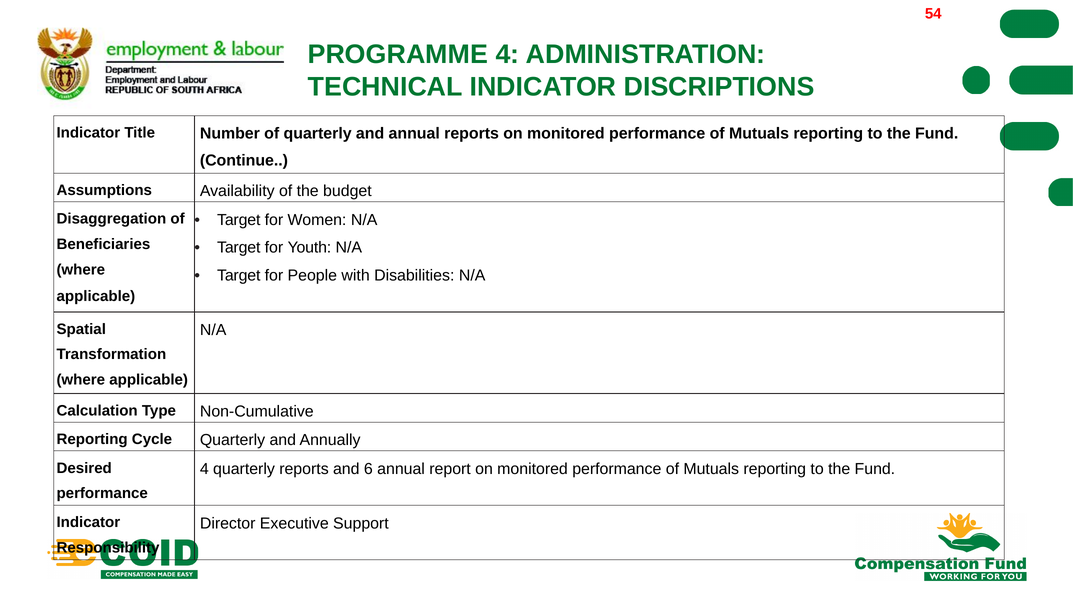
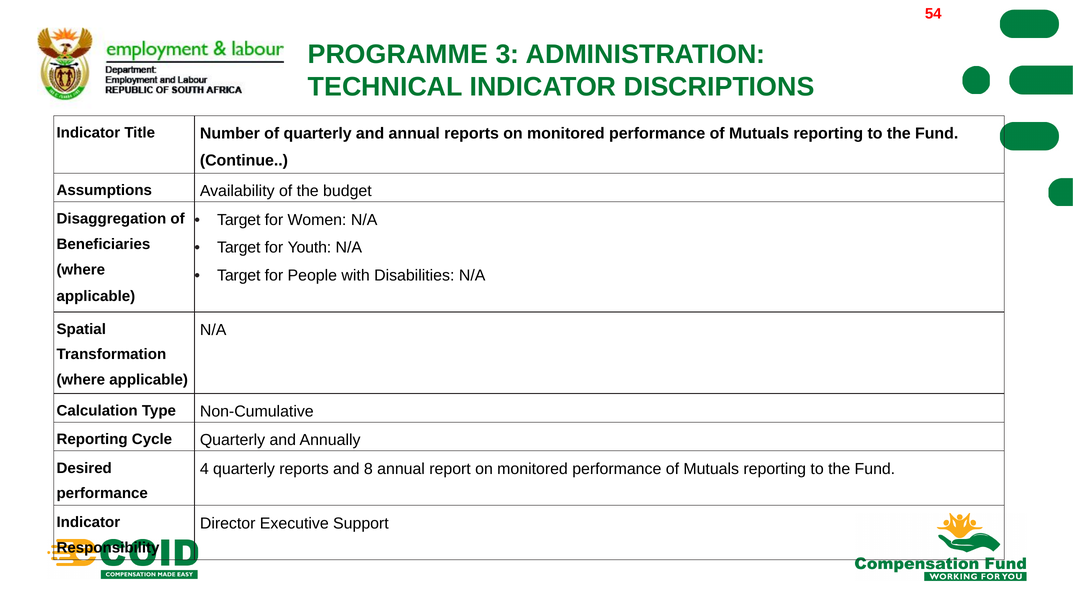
PROGRAMME 4: 4 -> 3 (508, 54)
6: 6 -> 8 (368, 469)
